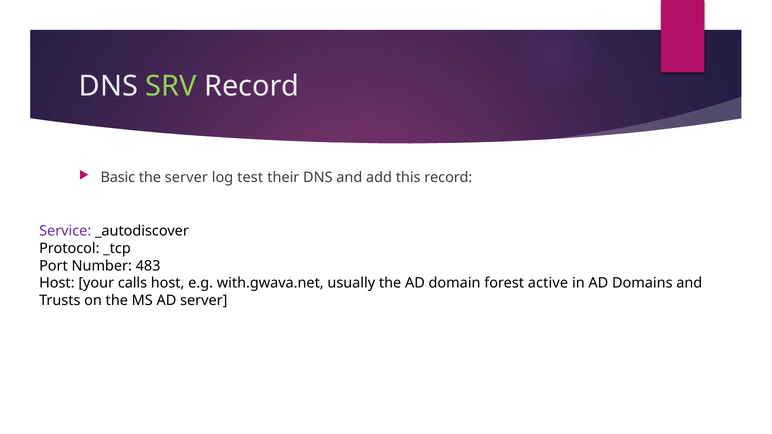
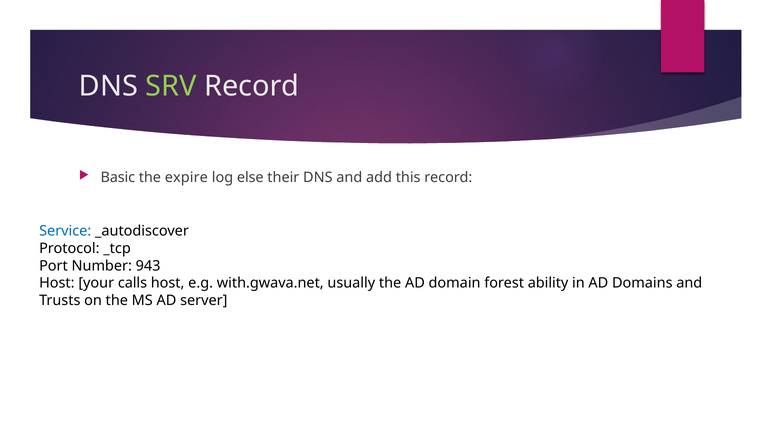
the server: server -> expire (186, 177)
test: test -> else (250, 177)
Service colour: purple -> blue (65, 231)
483: 483 -> 943 (148, 266)
active: active -> ability (548, 283)
